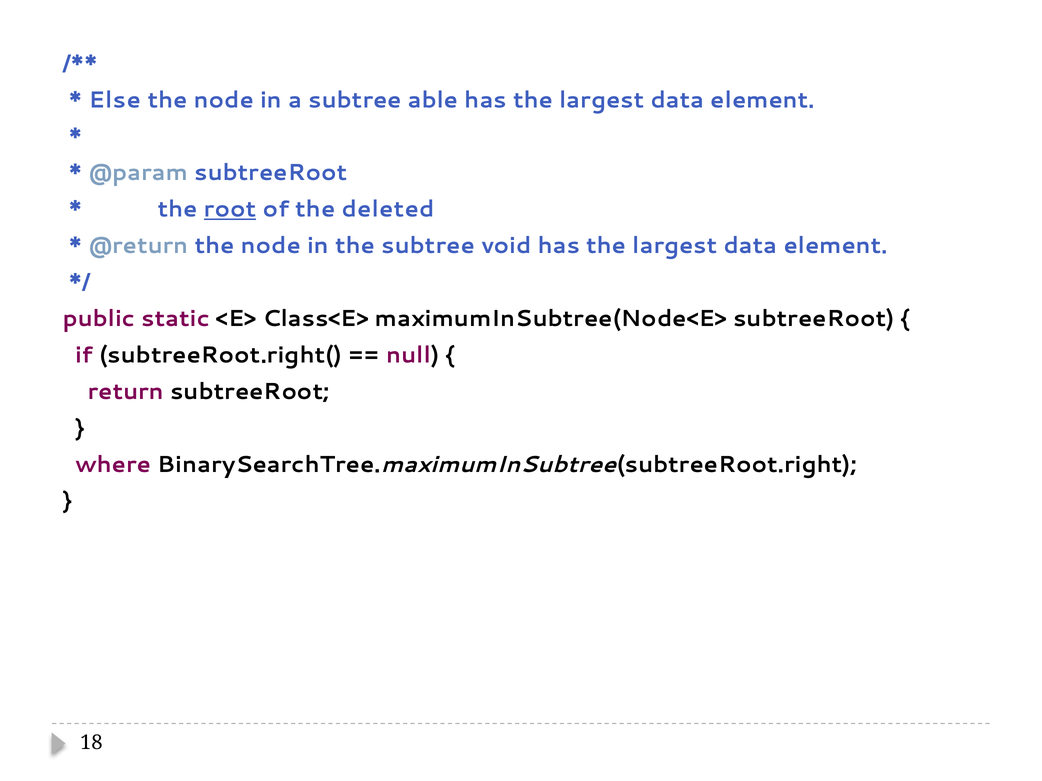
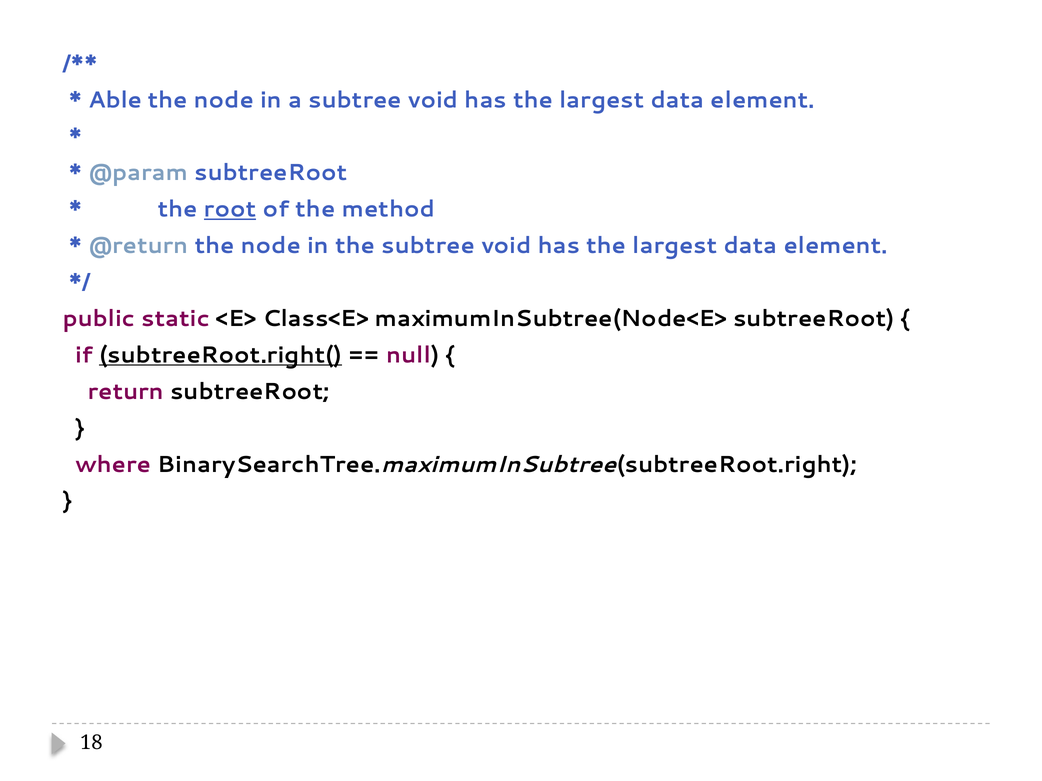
Else: Else -> Able (115, 100)
a subtree able: able -> void (433, 100)
deleted: deleted -> method (388, 209)
subtreeRoot.right( underline: none -> present (221, 355)
